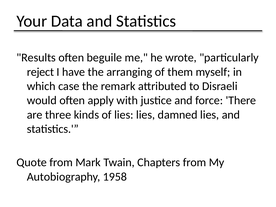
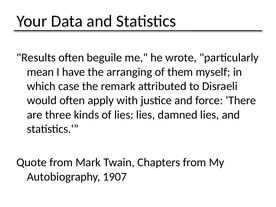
reject: reject -> mean (40, 72)
1958: 1958 -> 1907 (115, 177)
